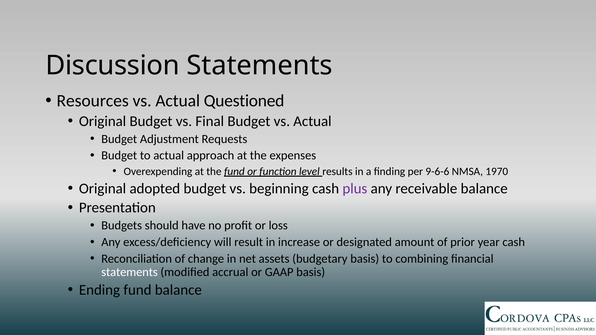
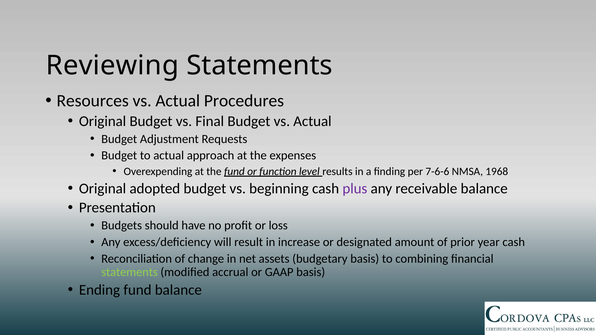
Discussion: Discussion -> Reviewing (112, 65)
Questioned: Questioned -> Procedures (244, 101)
9-6-6: 9-6-6 -> 7-6-6 (437, 172)
1970: 1970 -> 1968 (497, 172)
statements colour: white -> light green (130, 272)
